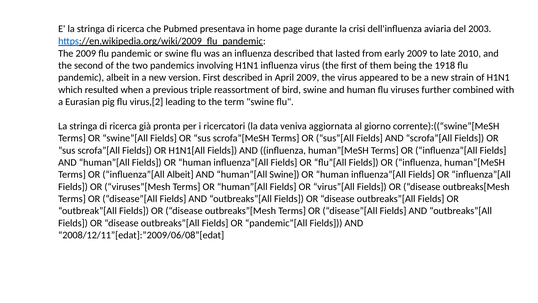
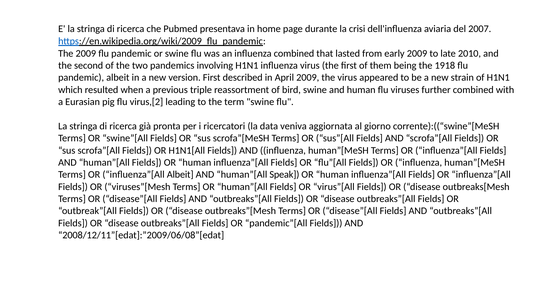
2003: 2003 -> 2007 (480, 29)
influenza described: described -> combined (294, 53)
human”[All Swine: Swine -> Speak (284, 174)
